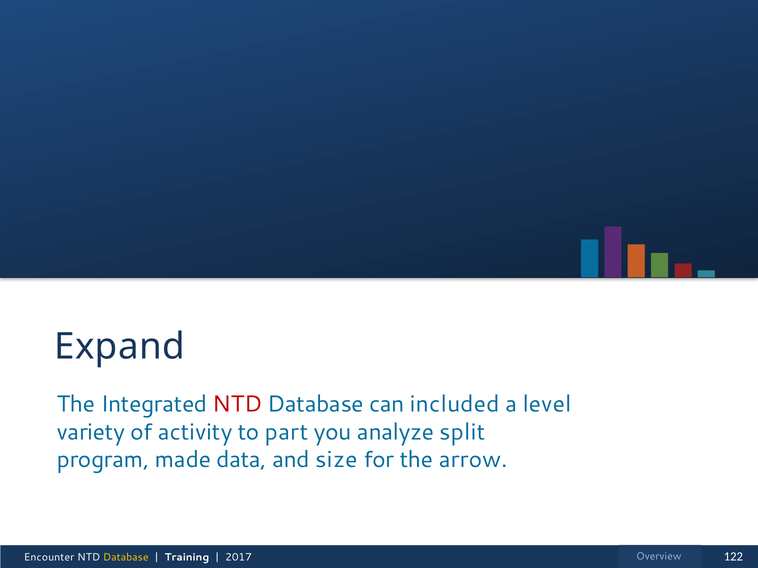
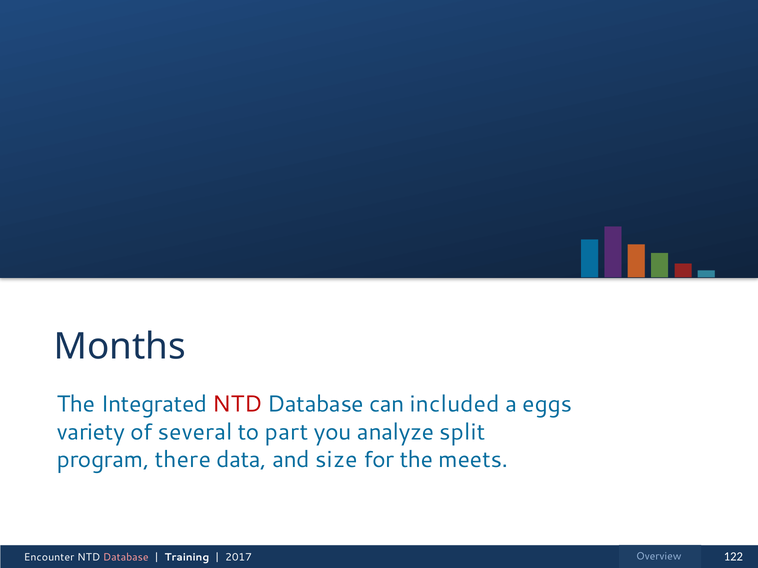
Expand: Expand -> Months (120, 347)
level: level -> eggs (547, 405)
activity: activity -> several (195, 432)
made: made -> there (183, 460)
arrow: arrow -> meets (473, 460)
Database colour: yellow -> pink (126, 558)
